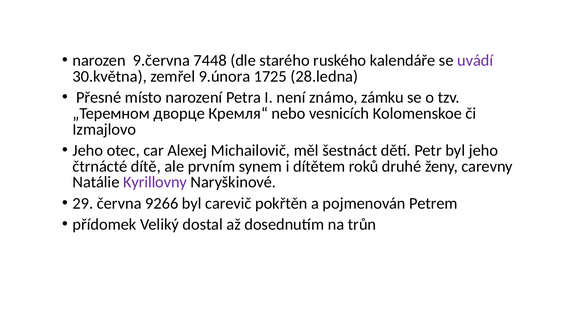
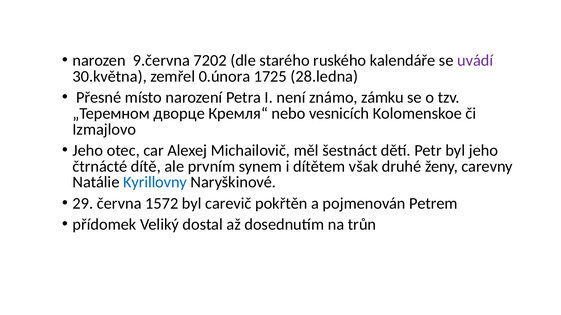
7448: 7448 -> 7202 (210, 61)
9.února: 9.února -> 0.února (224, 77)
roků: roků -> však (364, 167)
Kyrillovny colour: purple -> blue (155, 183)
9266: 9266 -> 1572 (162, 204)
